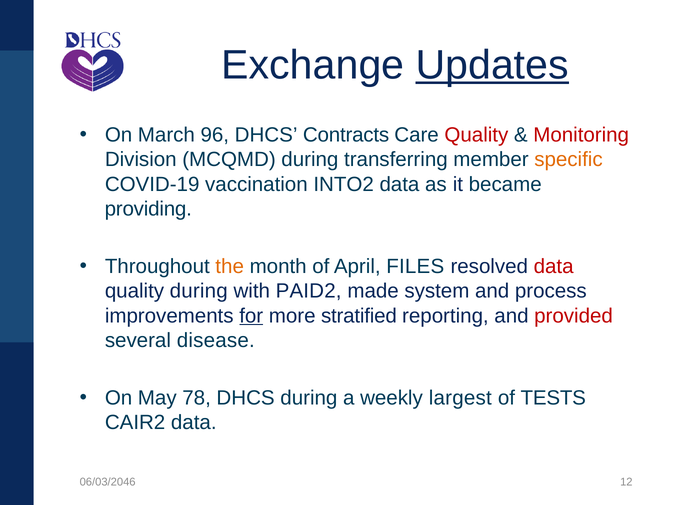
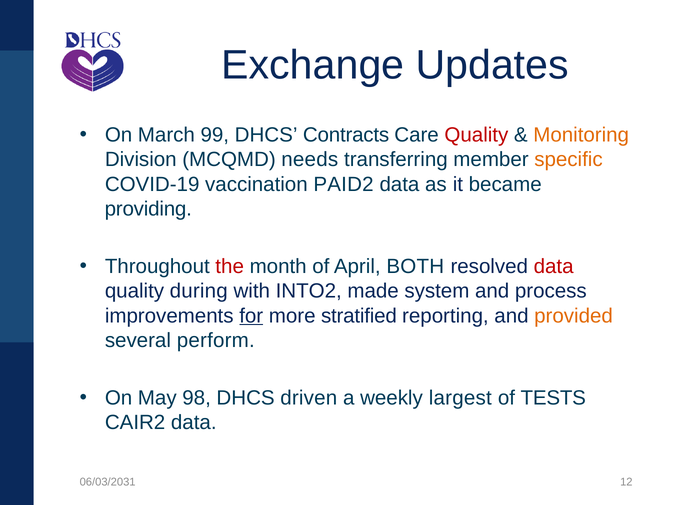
Updates underline: present -> none (492, 65)
96: 96 -> 99 (215, 135)
Monitoring colour: red -> orange (581, 135)
MCQMD during: during -> needs (310, 160)
INTO2: INTO2 -> PAID2 (344, 184)
the colour: orange -> red (230, 266)
FILES: FILES -> BOTH (415, 266)
PAID2: PAID2 -> INTO2 (309, 291)
provided colour: red -> orange (574, 316)
disease: disease -> perform (216, 340)
78: 78 -> 98 (197, 398)
DHCS during: during -> driven (309, 398)
06/03/2046: 06/03/2046 -> 06/03/2031 (108, 482)
